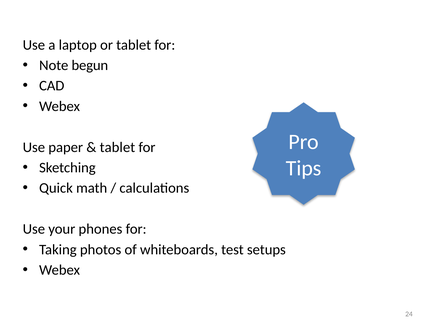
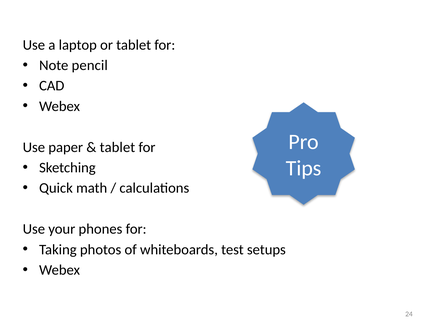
begun: begun -> pencil (90, 65)
